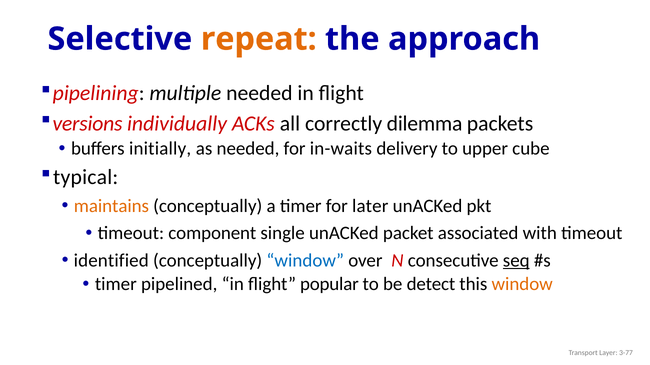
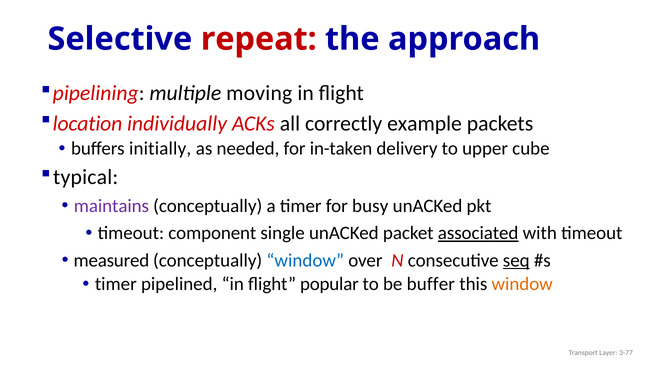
repeat colour: orange -> red (259, 39)
multiple needed: needed -> moving (259, 93)
versions: versions -> location (88, 124)
dilemma: dilemma -> example (424, 124)
in-waits: in-waits -> in-taken (341, 149)
maintains colour: orange -> purple (111, 206)
later: later -> busy (370, 206)
associated underline: none -> present (478, 234)
identified: identified -> measured (111, 261)
detect: detect -> buffer (431, 285)
